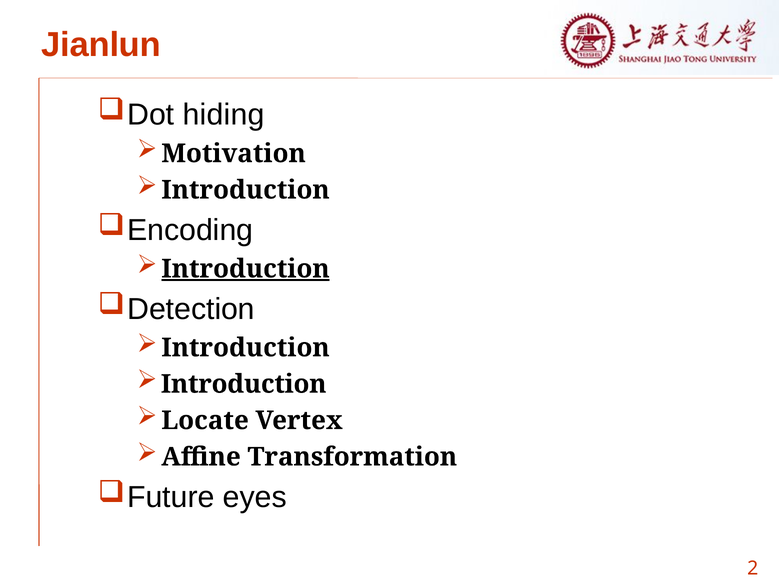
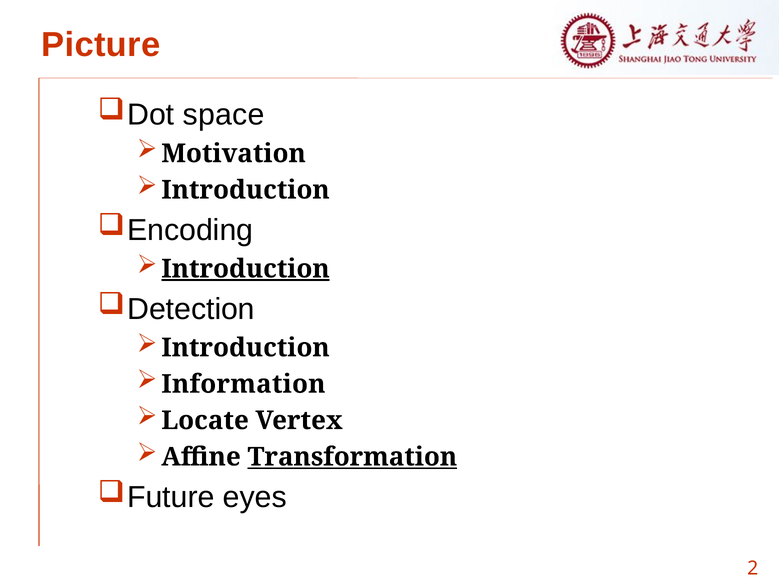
Jianlun: Jianlun -> Picture (101, 45)
hiding: hiding -> space (224, 115)
Introduction: Introduction -> Information (243, 384)
Transformation underline: none -> present (352, 456)
